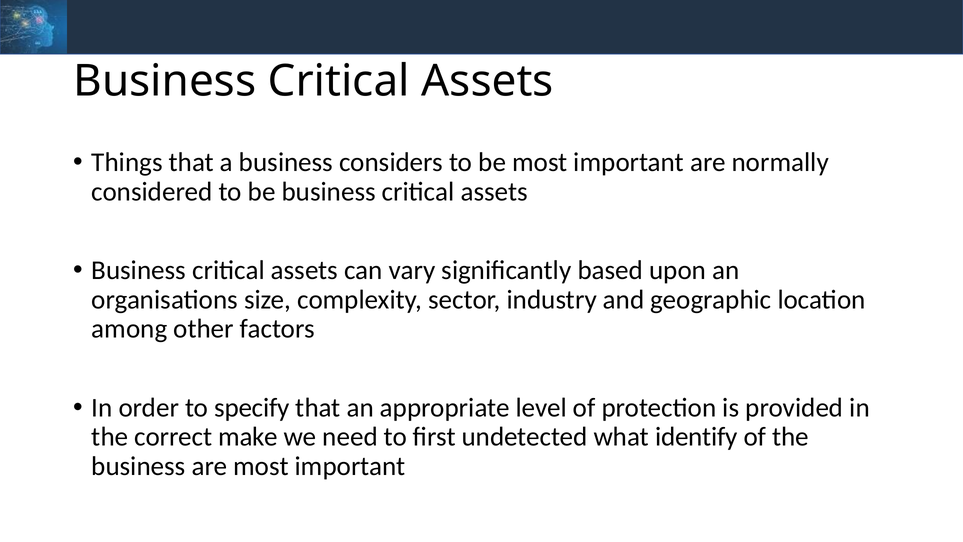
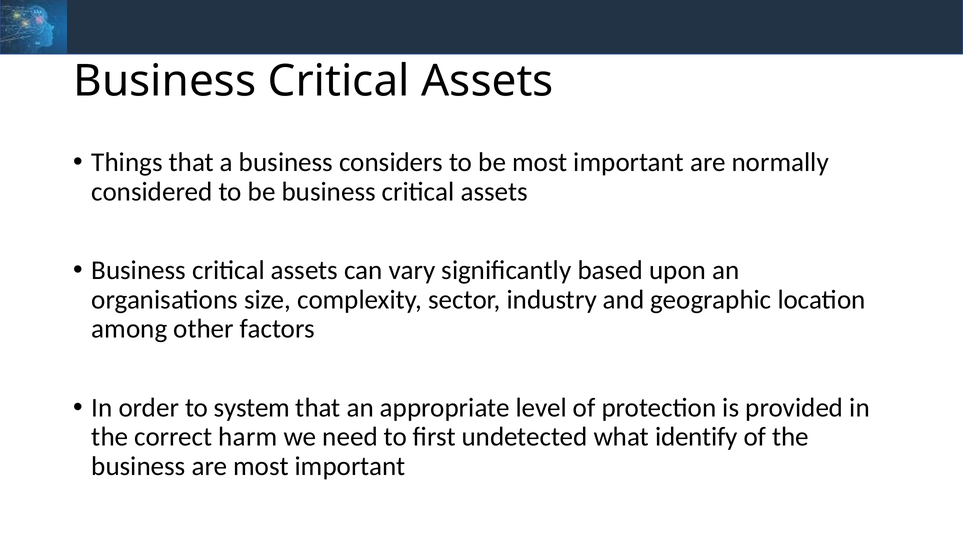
specify: specify -> system (252, 407)
make: make -> harm (248, 437)
